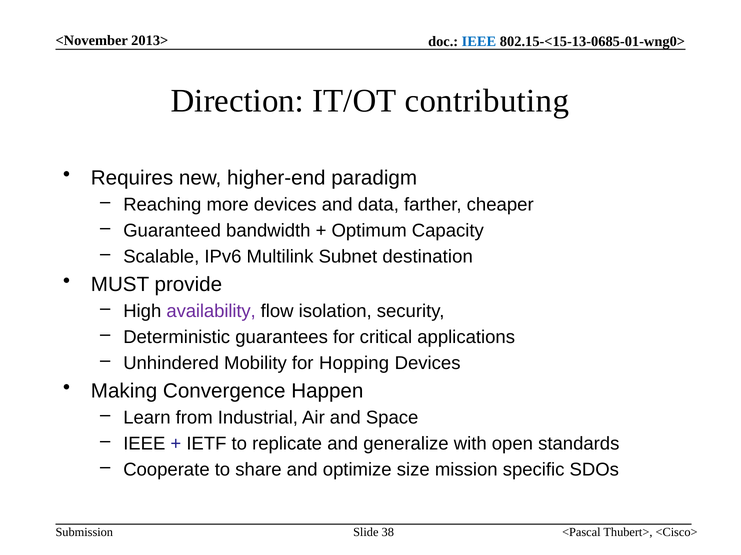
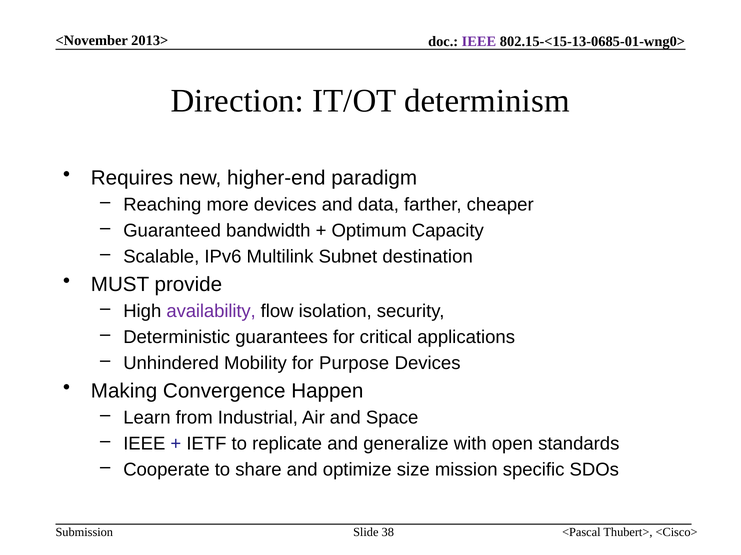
IEEE colour: blue -> purple (479, 42)
contributing: contributing -> determinism (487, 101)
Hopping: Hopping -> Purpose (354, 364)
